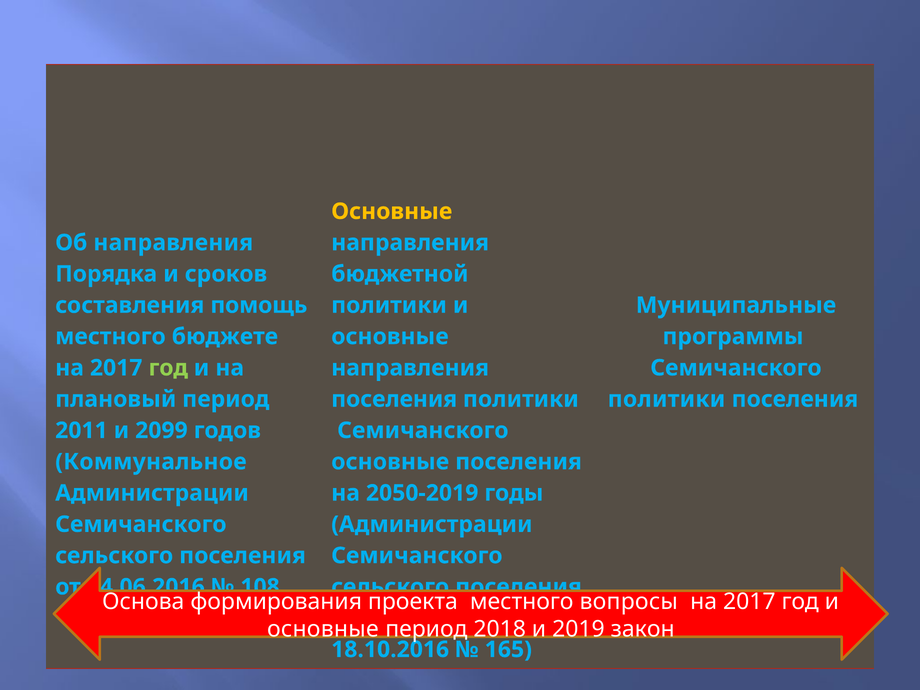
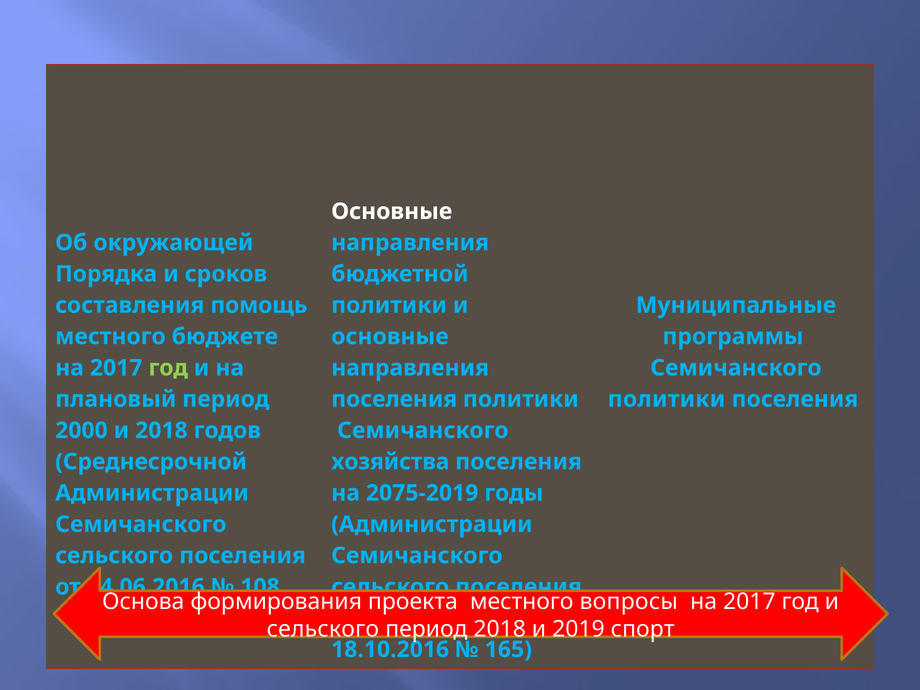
Основные colour: yellow -> white (392, 211)
Об направления: направления -> окружающей (173, 243)
2011: 2011 -> 2000 (81, 430)
и 2099: 2099 -> 2018 (161, 430)
Коммунальное: Коммунальное -> Среднесрочной (151, 462)
основные: основные -> хозяйства (390, 462)
2050-2019: 2050-2019 -> 2075-2019 (422, 493)
основные: основные -> сельского (323, 629)
закон: закон -> спорт (643, 629)
